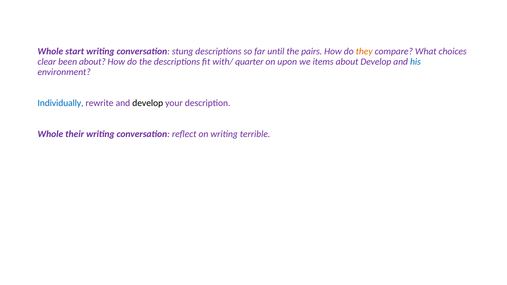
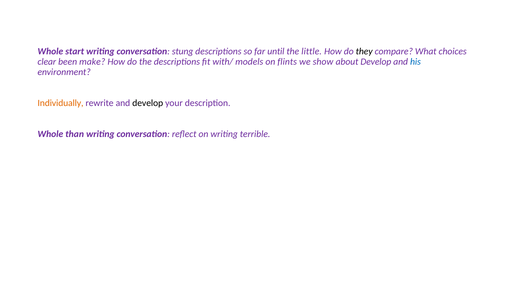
pairs: pairs -> little (312, 51)
they colour: orange -> black (364, 51)
been about: about -> make (92, 62)
quarter: quarter -> models (249, 62)
upon: upon -> flints (287, 62)
items: items -> show (323, 62)
Individually colour: blue -> orange (61, 103)
their: their -> than (75, 134)
